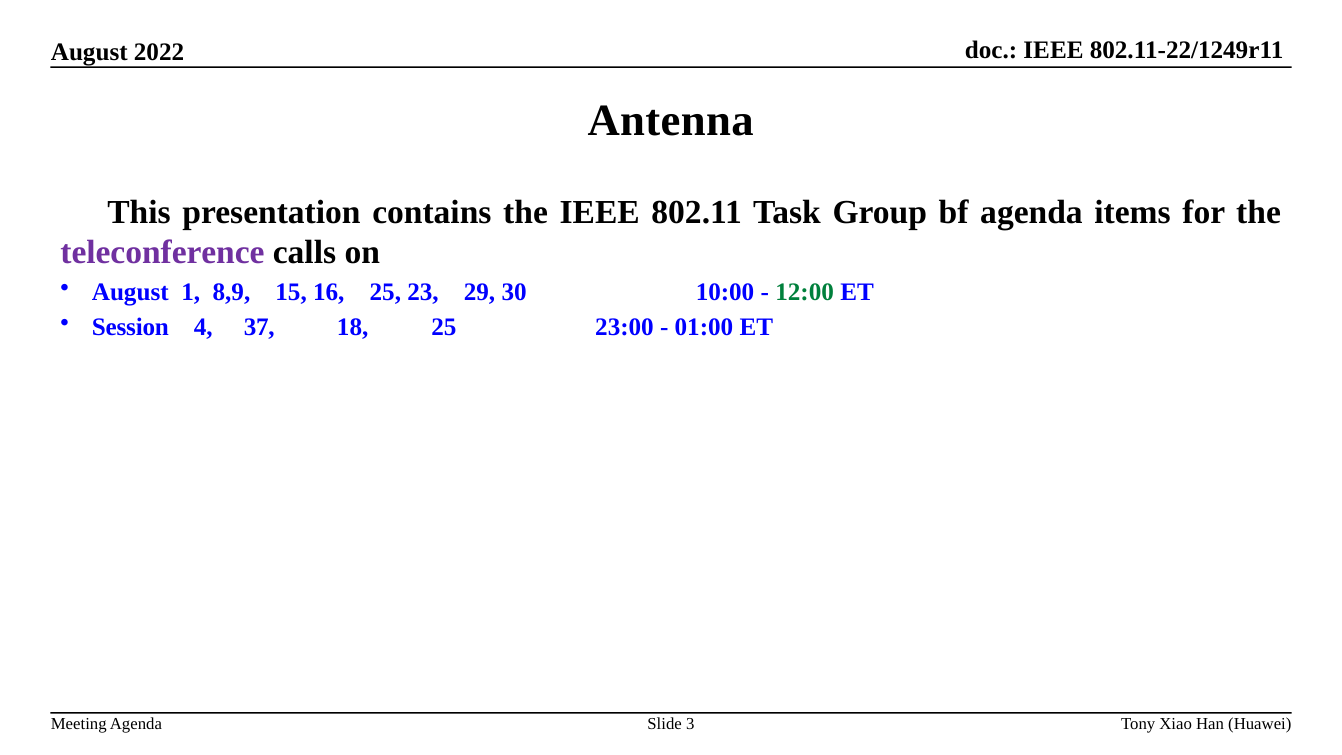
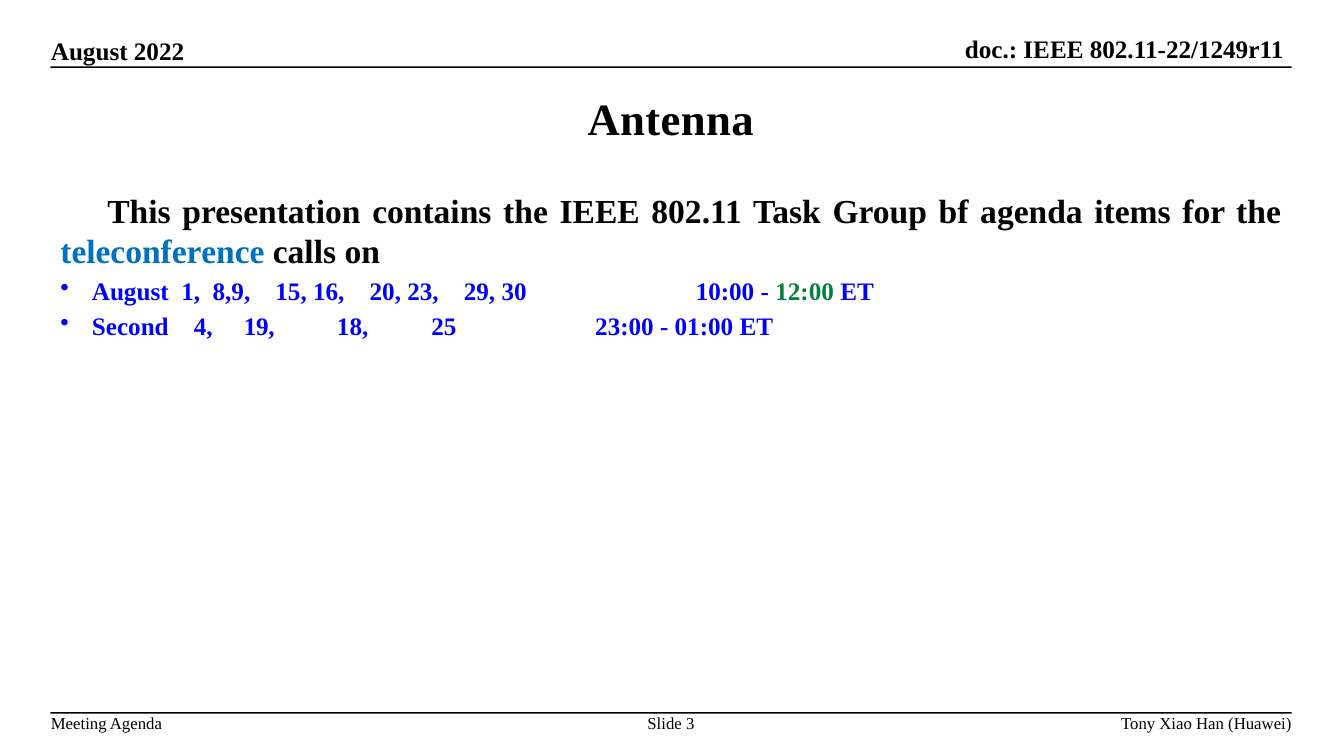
teleconference colour: purple -> blue (163, 252)
16 25: 25 -> 20 (385, 292)
Session: Session -> Second (130, 327)
37: 37 -> 19 (259, 327)
